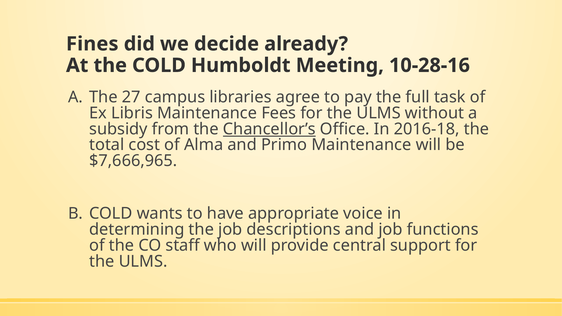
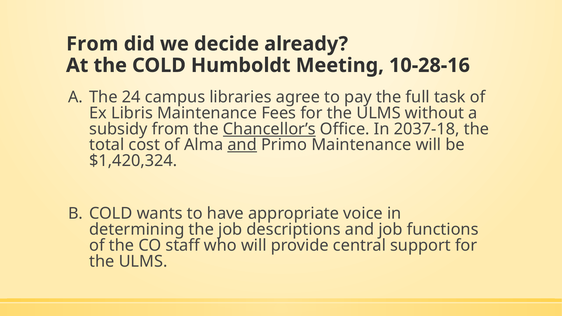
Fines: Fines -> From (92, 44)
27: 27 -> 24 (131, 97)
2016-18: 2016-18 -> 2037-18 (427, 129)
and underline: none -> present (242, 145)
$7,666,965: $7,666,965 -> $1,420,324 (133, 161)
